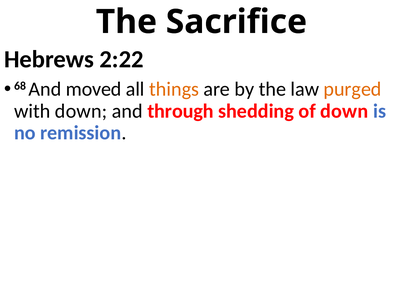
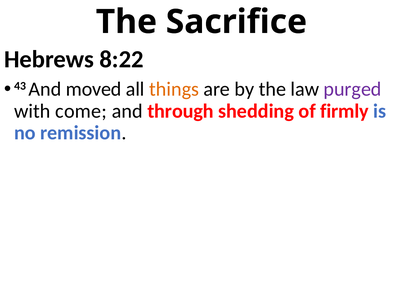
2:22: 2:22 -> 8:22 (122, 59)
68: 68 -> 43 (20, 86)
purged colour: orange -> purple (353, 89)
with down: down -> come (81, 111)
of down: down -> firmly (344, 111)
